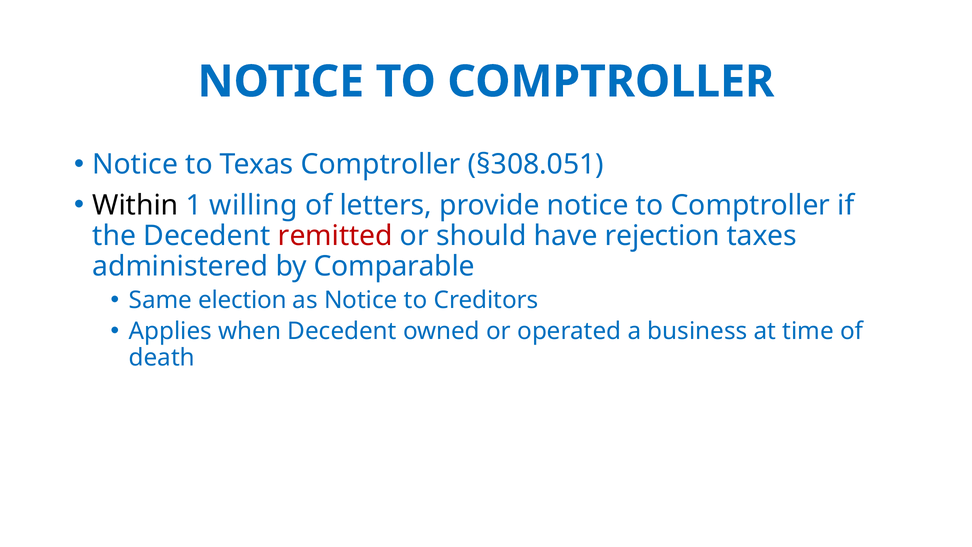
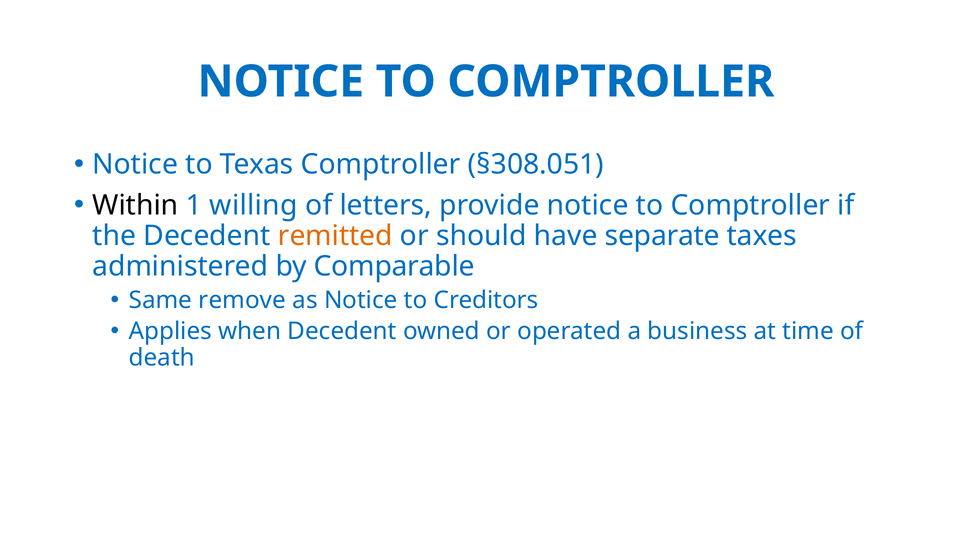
remitted colour: red -> orange (335, 236)
rejection: rejection -> separate (662, 236)
election: election -> remove (242, 300)
